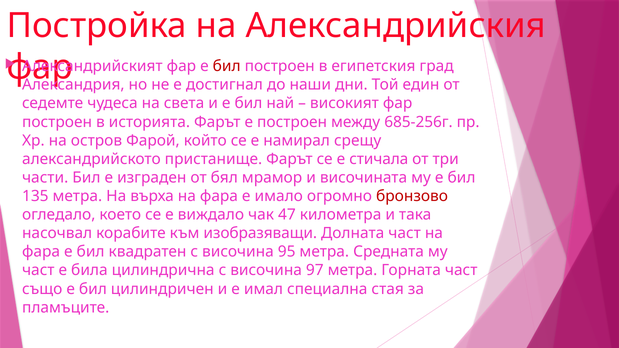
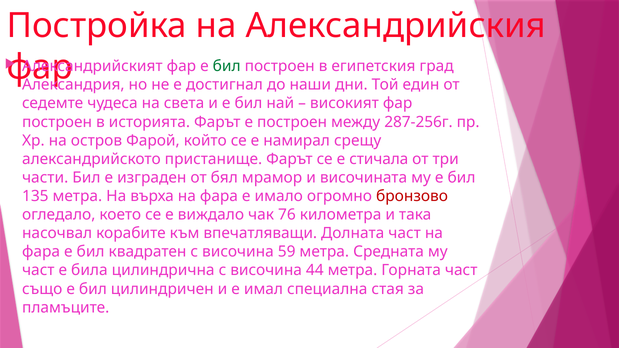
бил colour: red -> green (227, 66)
685-256г: 685-256г -> 287-256г (418, 122)
47: 47 -> 76 (287, 215)
изобразяващи: изобразяващи -> впечатляващи (260, 233)
95: 95 -> 59 (287, 252)
97: 97 -> 44 (315, 271)
